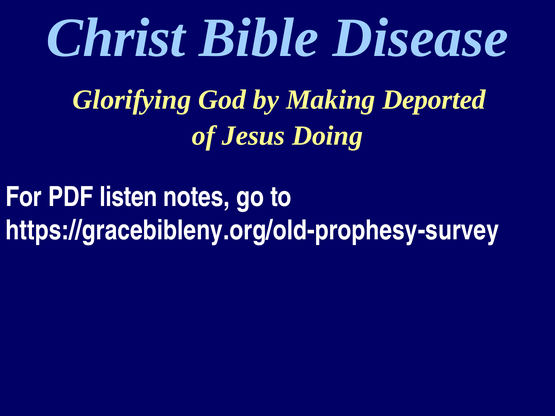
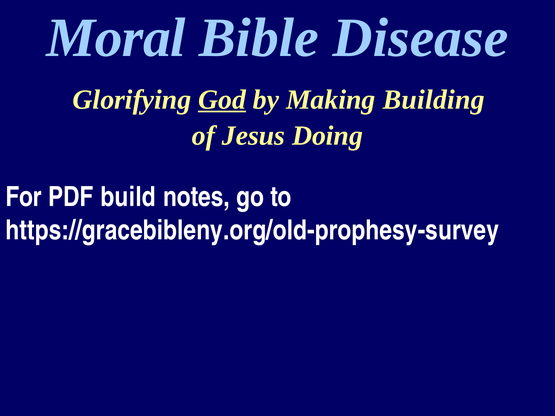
Christ: Christ -> Moral (116, 38)
God underline: none -> present (222, 100)
Deported: Deported -> Building (434, 100)
listen: listen -> build (128, 197)
